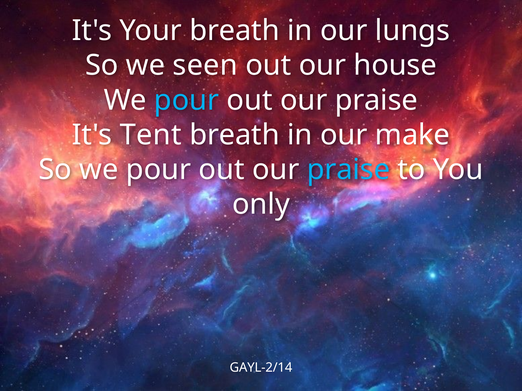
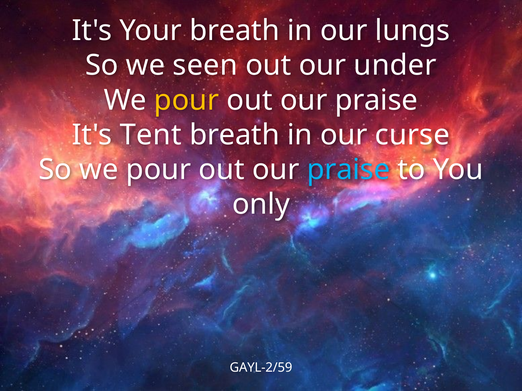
house: house -> under (395, 65)
pour colour: light blue -> yellow (187, 100)
make: make -> curse (412, 135)
GAYL-2/14: GAYL-2/14 -> GAYL-2/59 (261, 368)
